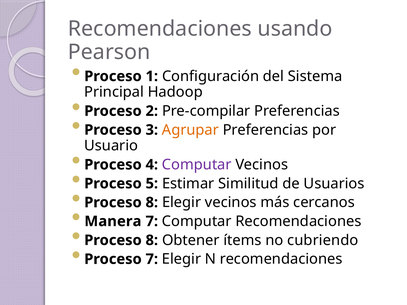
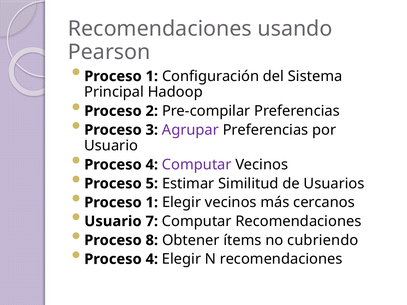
Agrupar colour: orange -> purple (190, 130)
8: 8 -> 1 (152, 203)
Manera: Manera -> Usuario (113, 222)
7: 7 -> 4 (152, 259)
